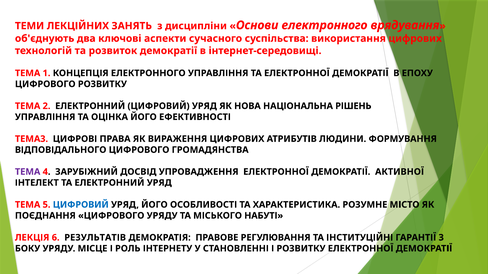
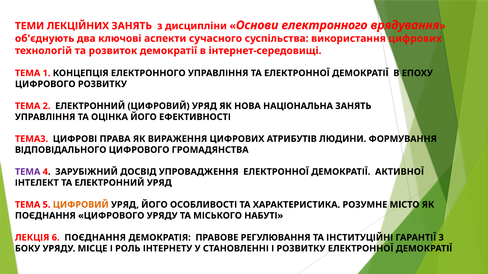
НАЦІОНАЛЬНА РІШЕНЬ: РІШЕНЬ -> ЗАНЯТЬ (353, 106)
ЦИФРОВИЙ colour: blue -> orange (81, 205)
6 РЕЗУЛЬТАТІВ: РЕЗУЛЬТАТІВ -> ПОЄДНАННЯ (95, 238)
